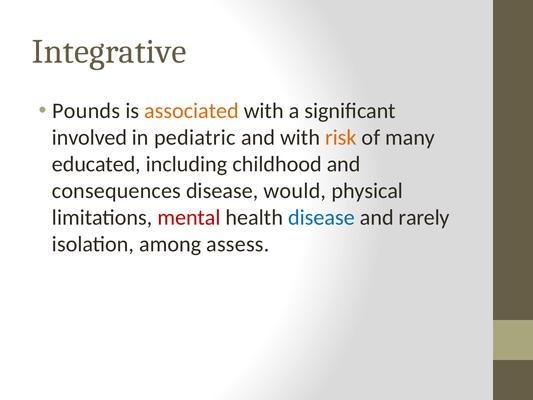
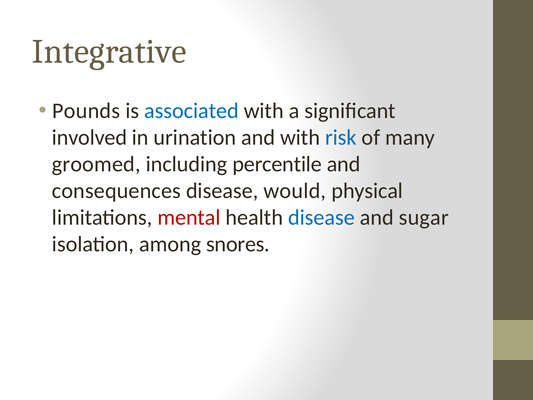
associated colour: orange -> blue (192, 111)
pediatric: pediatric -> urination (195, 137)
risk colour: orange -> blue (341, 137)
educated: educated -> groomed (96, 164)
childhood: childhood -> percentile (277, 164)
rarely: rarely -> sugar (424, 217)
assess: assess -> snores (238, 244)
